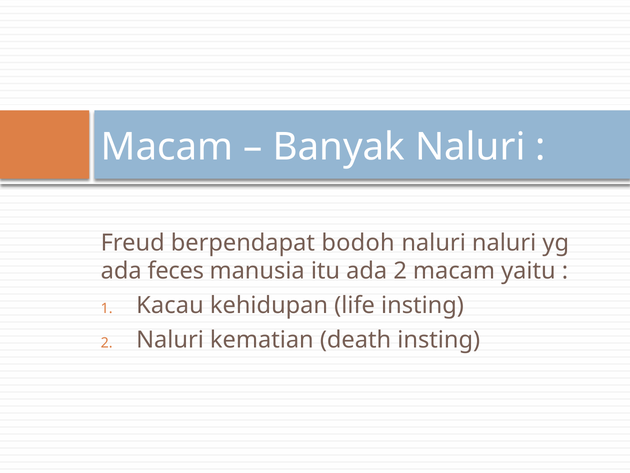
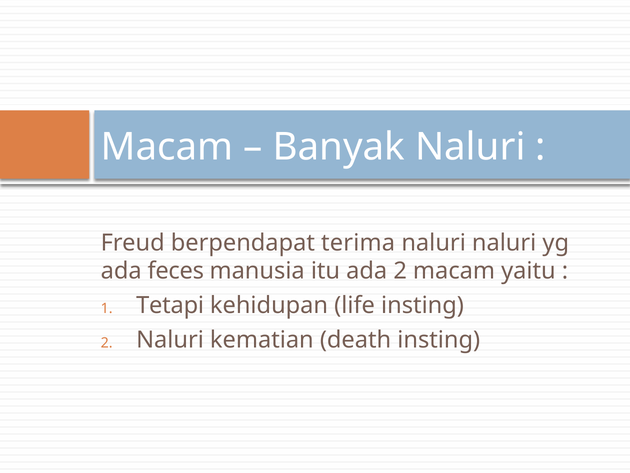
bodoh: bodoh -> terima (358, 242)
Kacau: Kacau -> Tetapi (170, 305)
